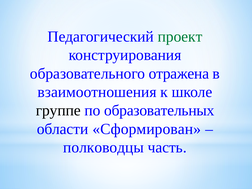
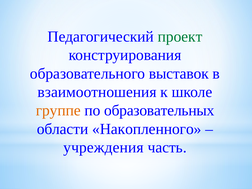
отражена: отражена -> выставок (179, 74)
группе colour: black -> orange (58, 110)
Сформирован: Сформирован -> Накопленного (147, 129)
полководцы: полководцы -> учреждения (103, 147)
